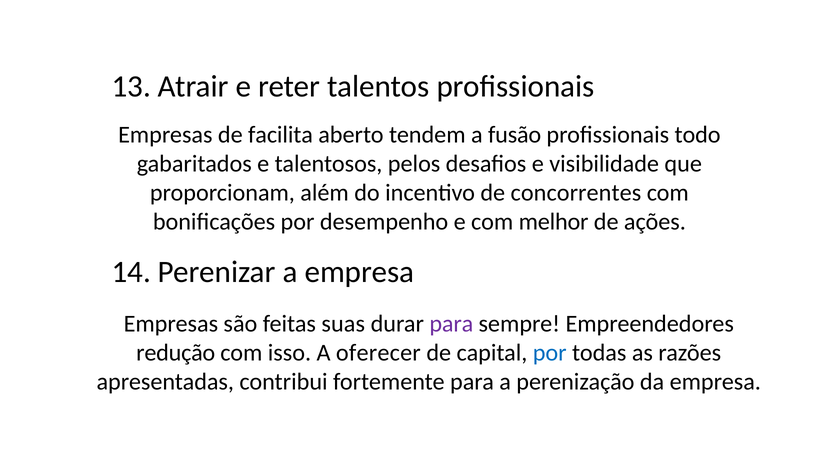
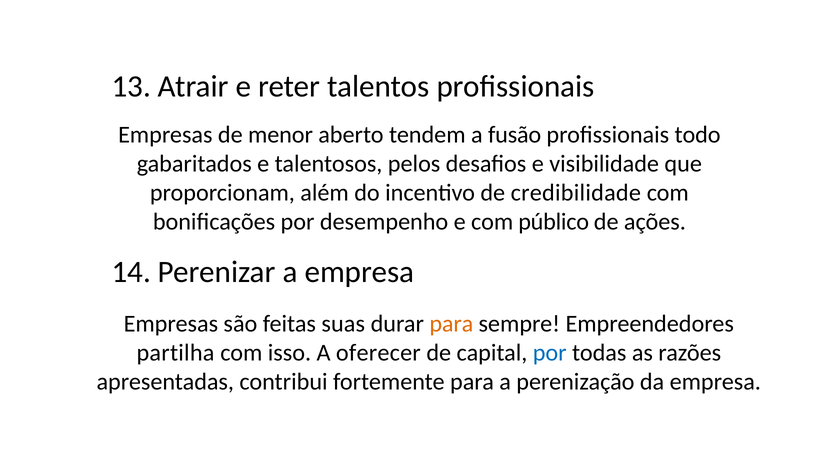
facilita: facilita -> menor (281, 135)
concorrentes: concorrentes -> credibilidade (576, 193)
melhor: melhor -> público (554, 222)
para colour: purple -> orange (451, 324)
redução: redução -> partilha (176, 353)
